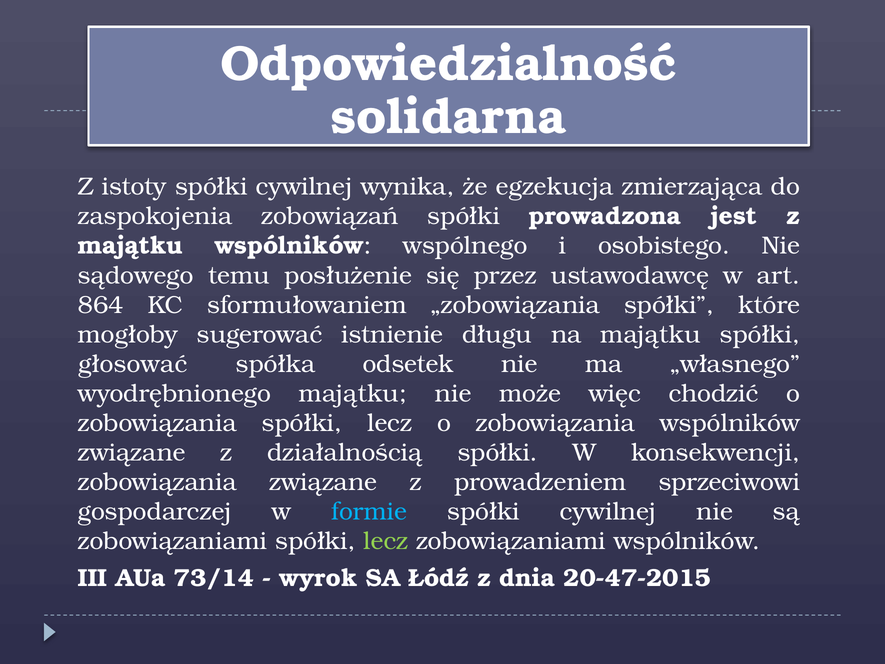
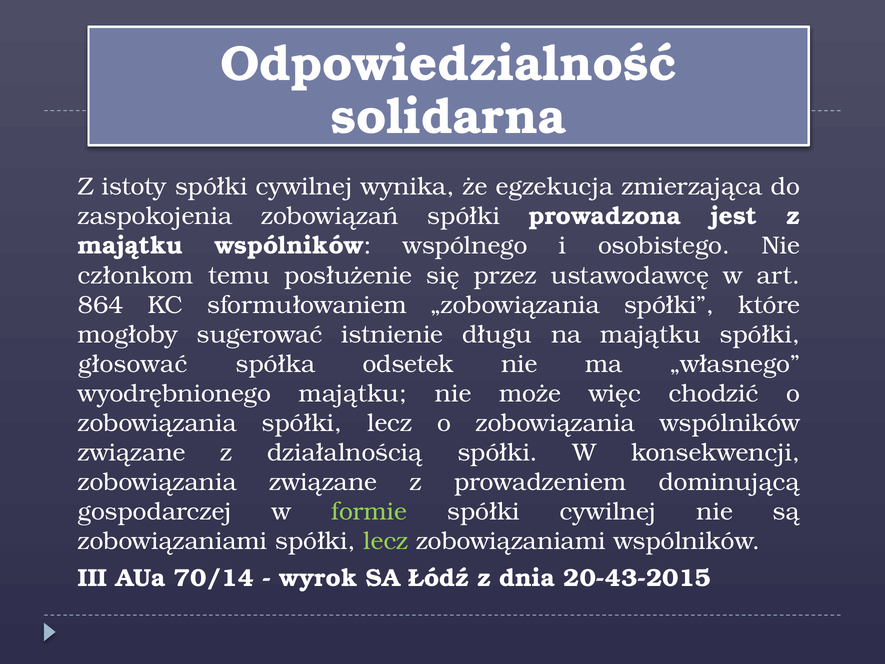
sądowego: sądowego -> członkom (136, 275)
sprzeciwowi: sprzeciwowi -> dominującą (729, 482)
formie colour: light blue -> light green (369, 511)
73/14: 73/14 -> 70/14 (214, 578)
20-47-2015: 20-47-2015 -> 20-43-2015 (637, 578)
